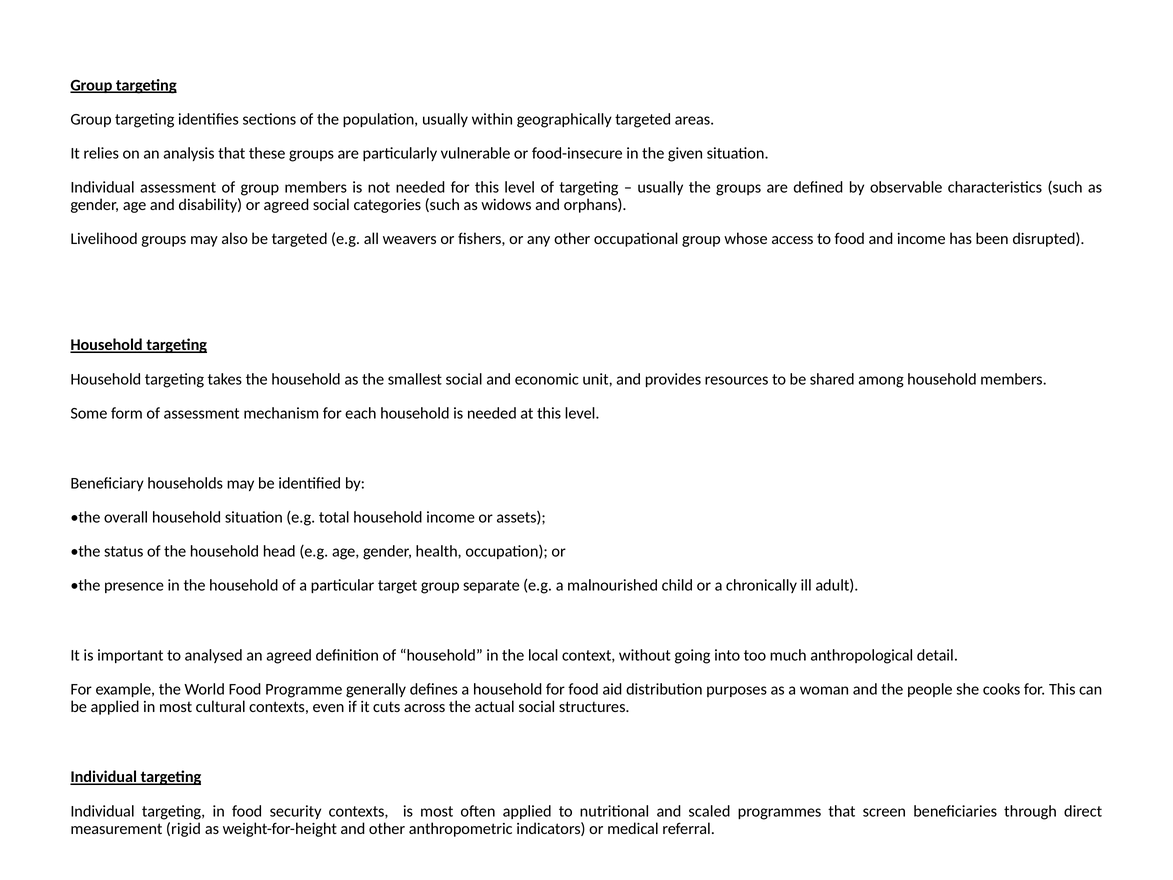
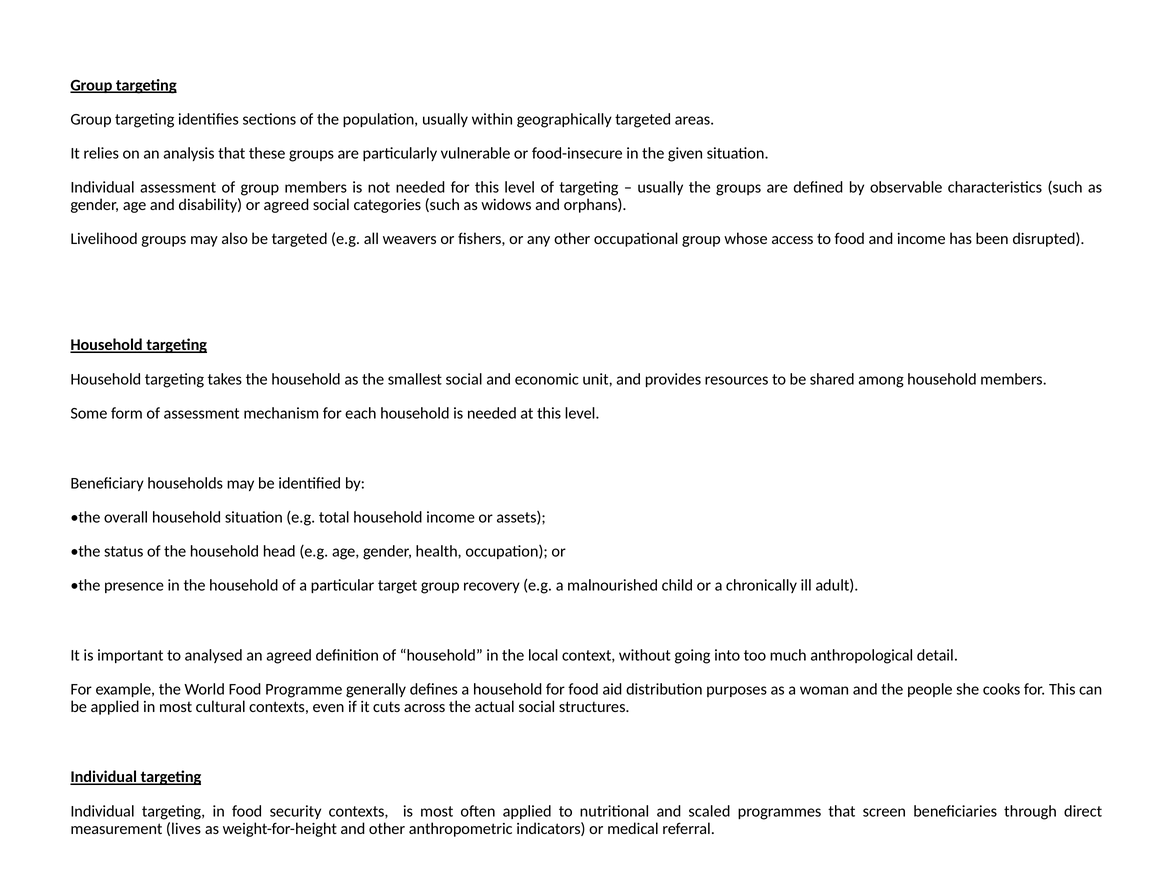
separate: separate -> recovery (491, 585)
rigid: rigid -> lives (183, 829)
